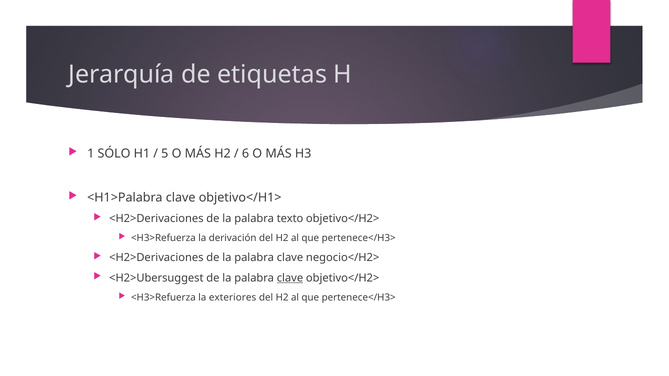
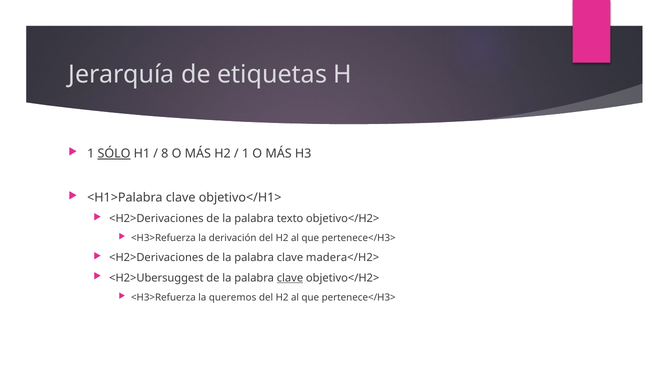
SÓLO underline: none -> present (114, 154)
5: 5 -> 8 (165, 154)
6: 6 -> 1 (245, 154)
negocio</H2>: negocio</H2> -> madera</H2> (343, 258)
exteriores: exteriores -> queremos (233, 298)
